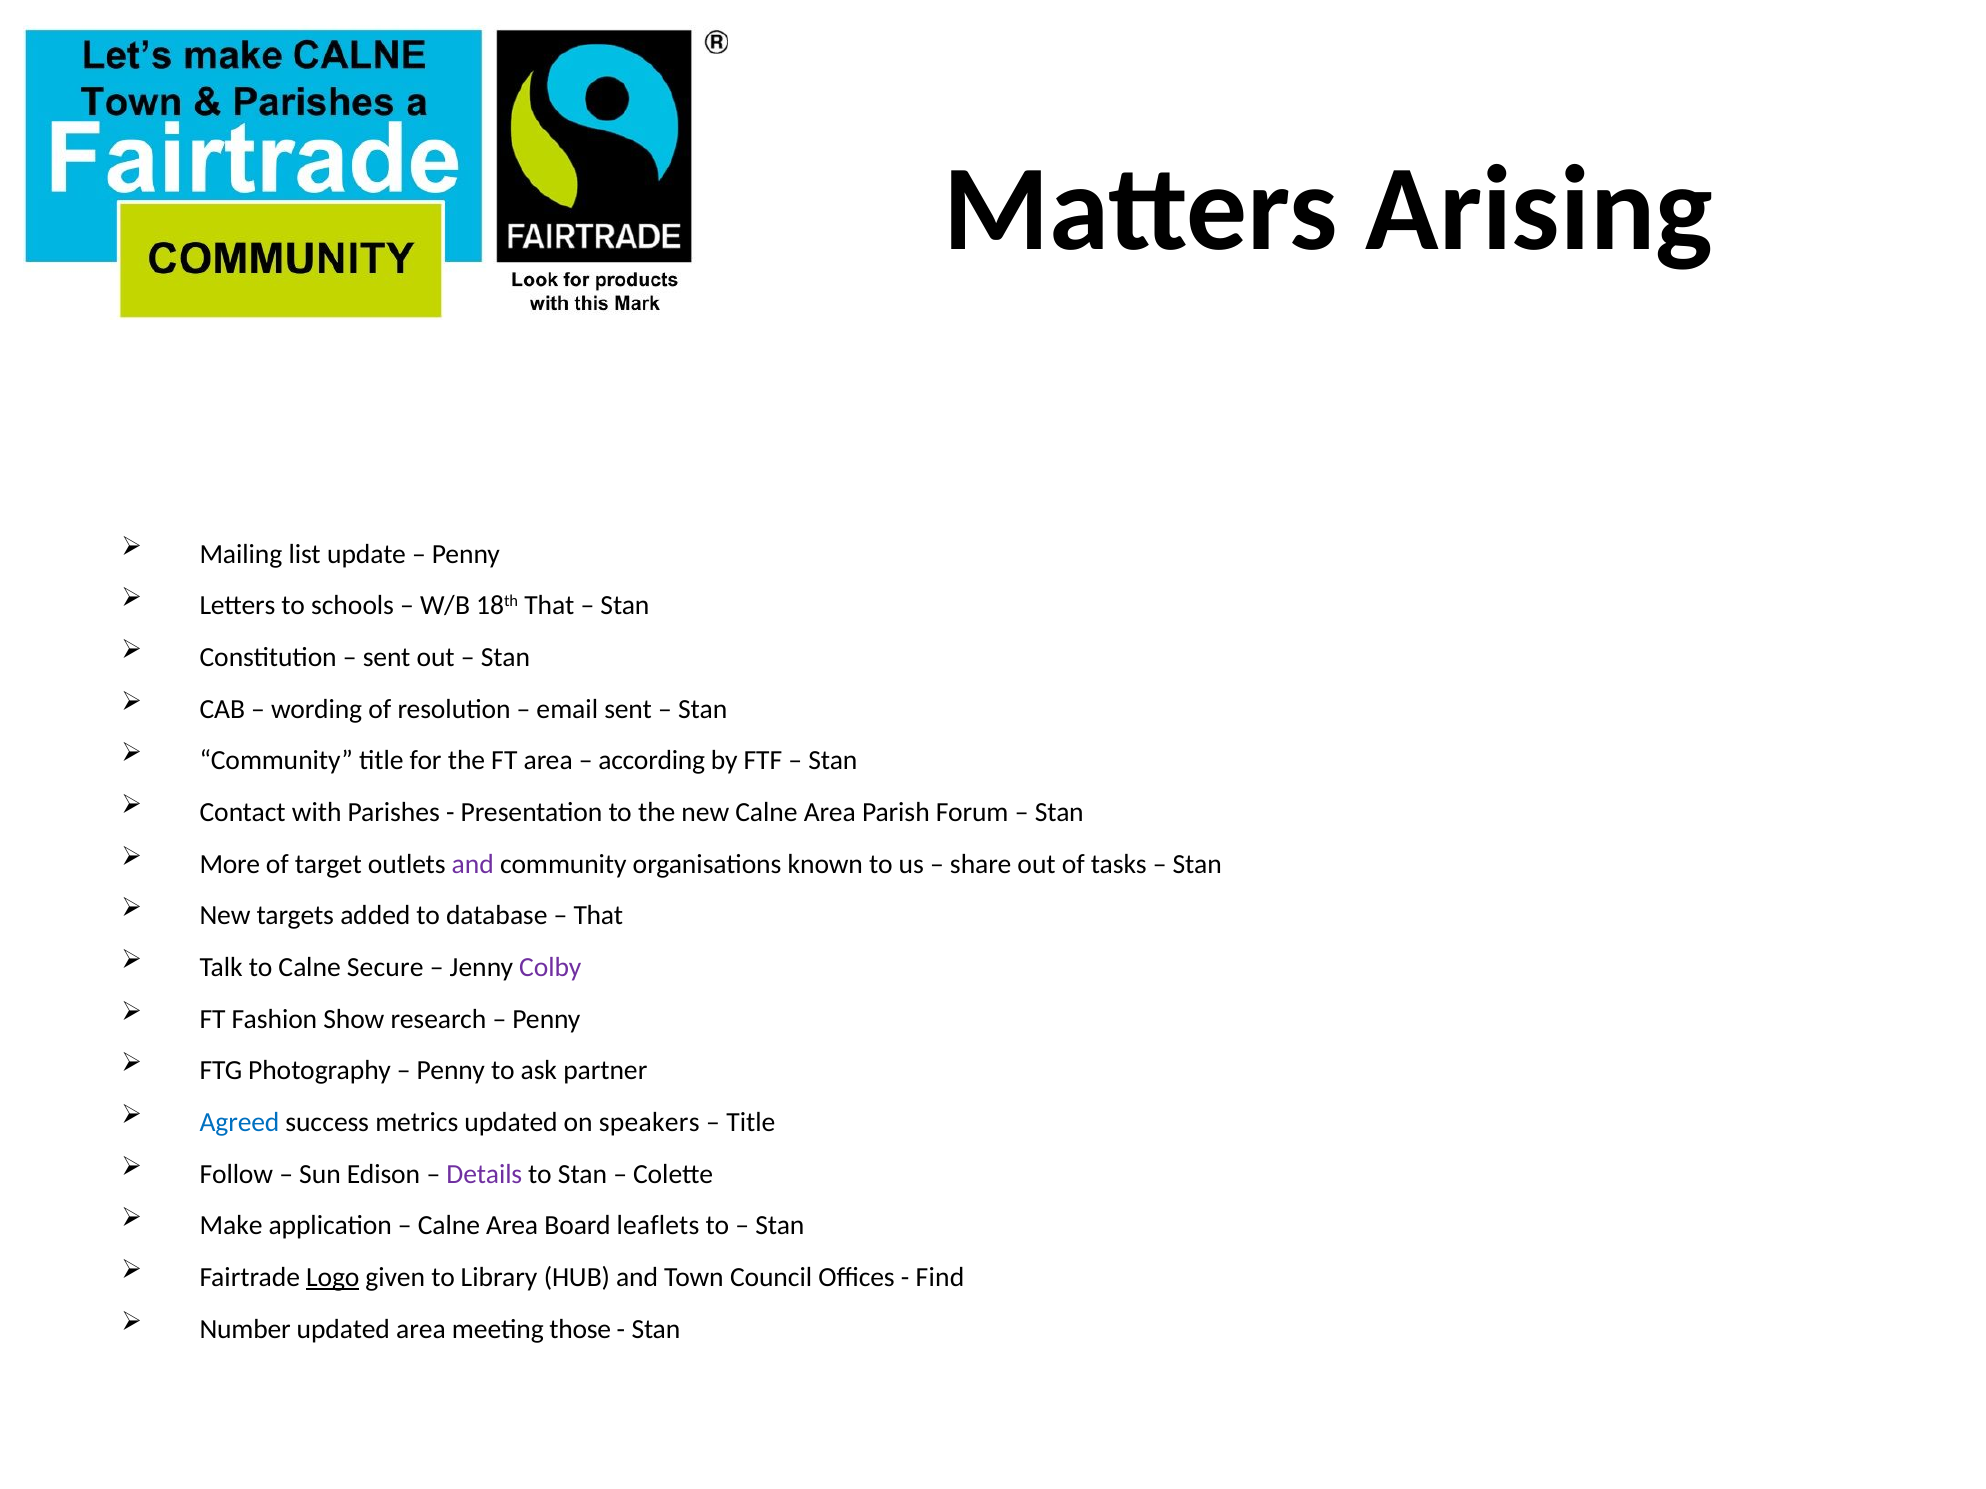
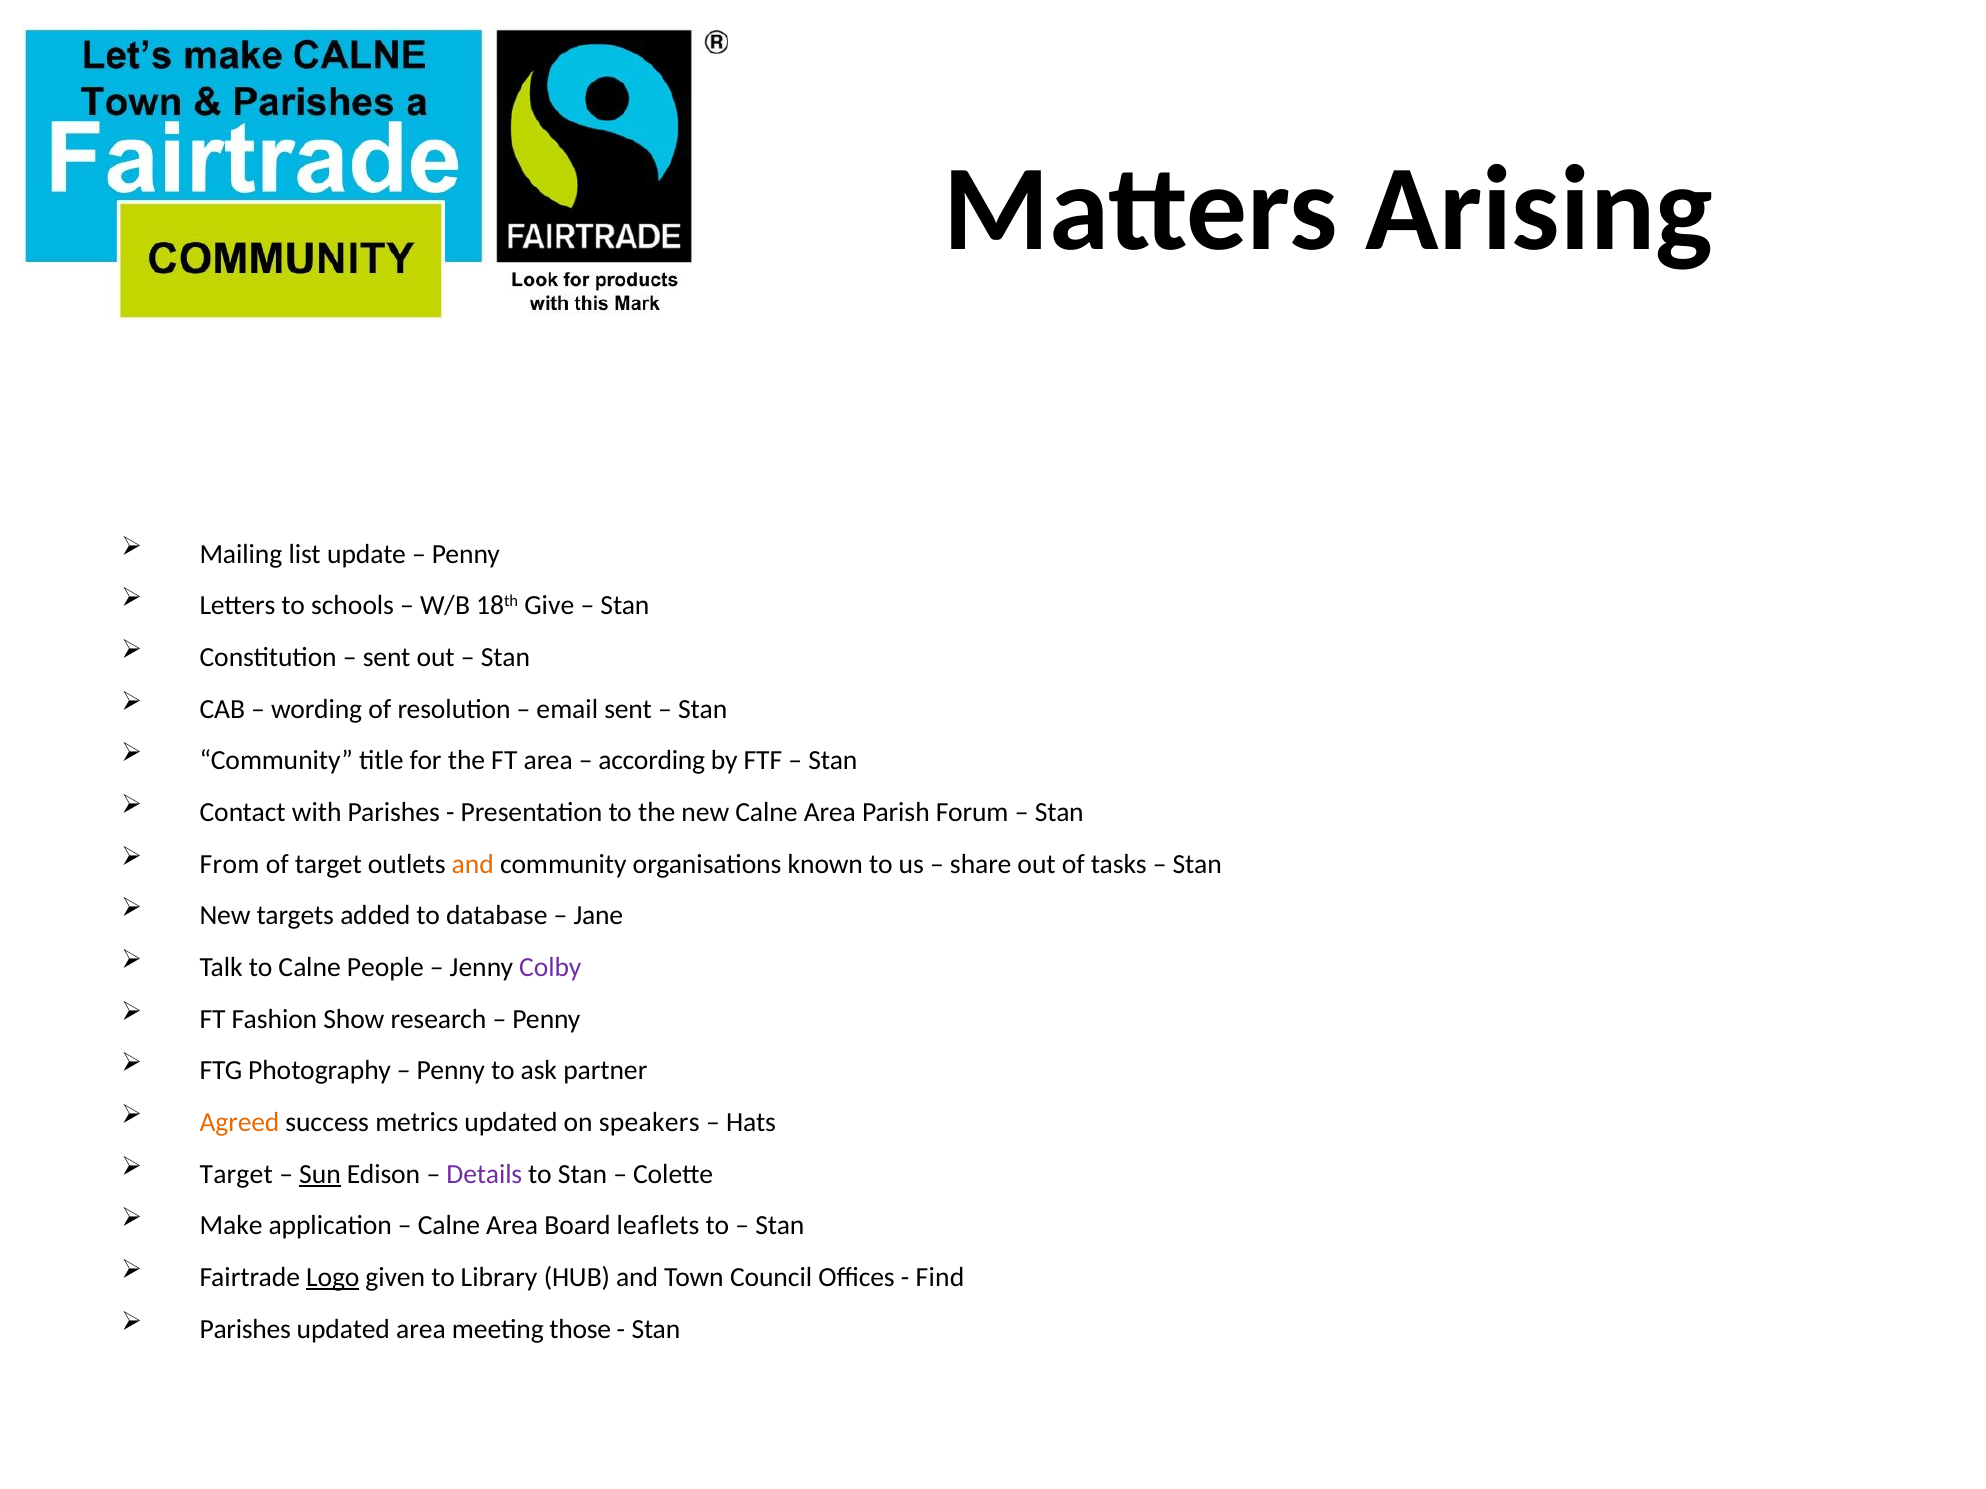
18th That: That -> Give (549, 606)
More: More -> From (230, 864)
and colour: purple -> orange (473, 864)
That: That -> Jane (598, 916)
Secure: Secure -> People (385, 968)
Agreed colour: blue -> orange (240, 1123)
Title: Title -> Hats (751, 1123)
Follow: Follow -> Target (236, 1174)
Sun underline: none -> present (320, 1174)
Number: Number -> Parishes (245, 1329)
